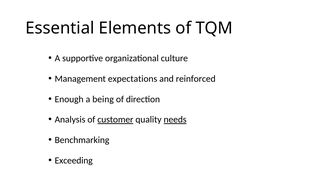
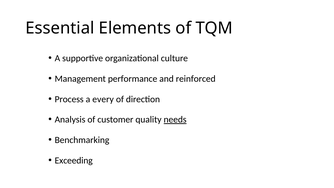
expectations: expectations -> performance (133, 79)
Enough: Enough -> Process (69, 99)
being: being -> every (103, 99)
customer underline: present -> none (115, 120)
